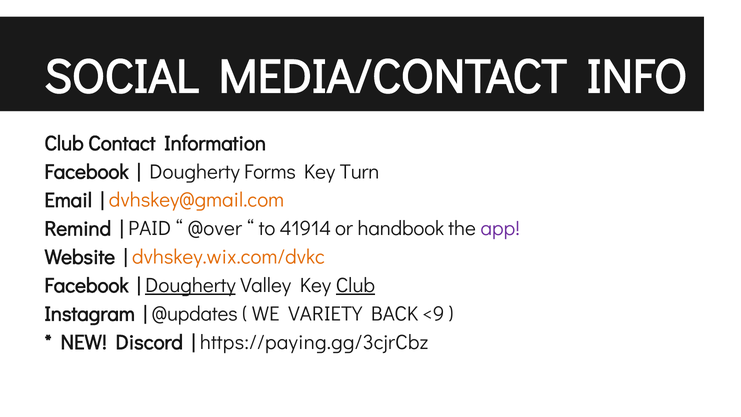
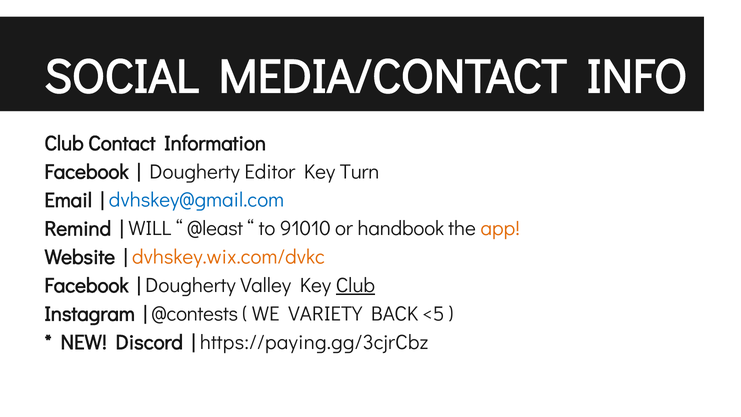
Forms: Forms -> Editor (270, 172)
dvhskey@gmail.com colour: orange -> blue (196, 200)
PAID: PAID -> WILL (150, 229)
@over: @over -> @least (215, 229)
41914: 41914 -> 91010 (305, 229)
app colour: purple -> orange (500, 229)
Dougherty underline: present -> none (190, 285)
@updates: @updates -> @contests (195, 314)
<9: <9 -> <5 (433, 314)
